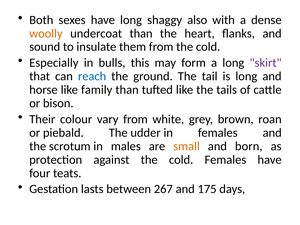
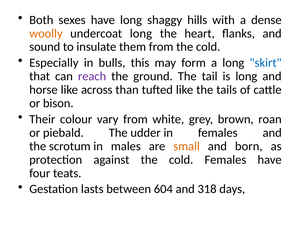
also: also -> hills (197, 20)
undercoat than: than -> long (141, 33)
skirt colour: purple -> blue (266, 63)
reach colour: blue -> purple (92, 76)
family: family -> across (97, 90)
267: 267 -> 604 (163, 189)
175: 175 -> 318 (207, 189)
